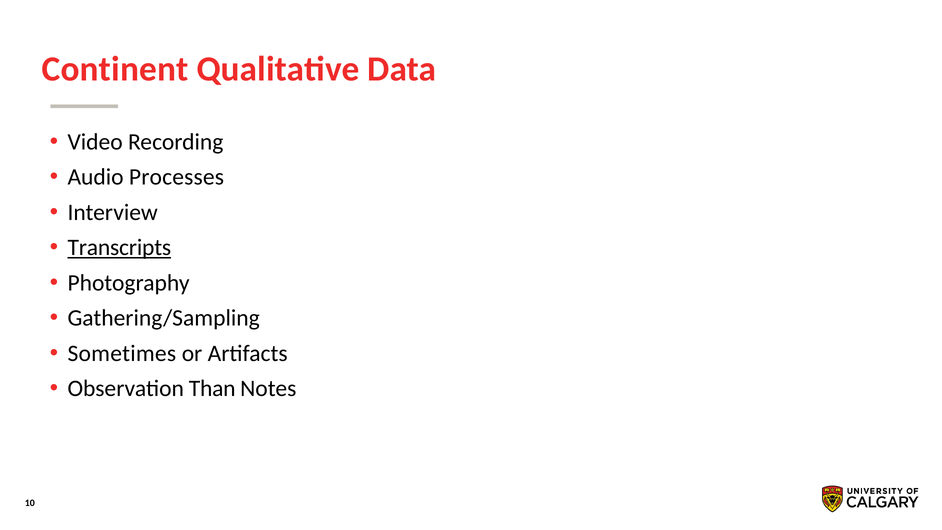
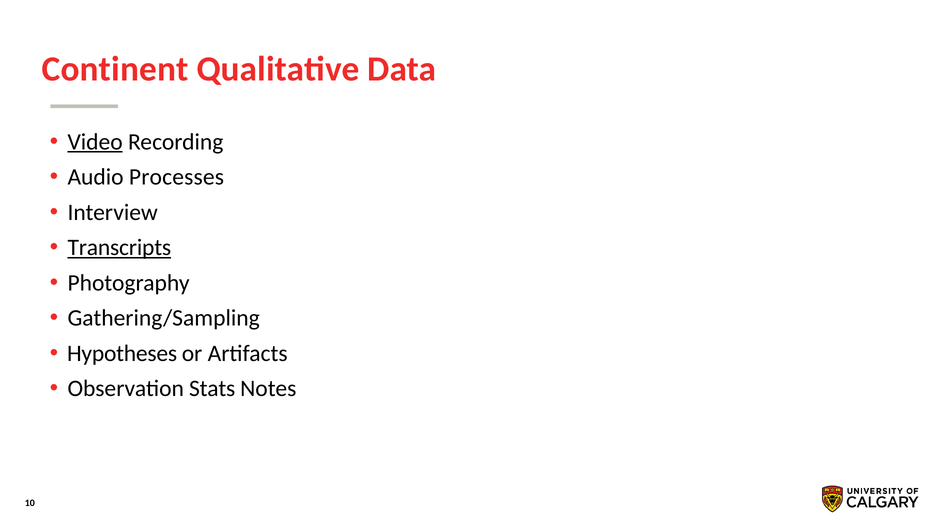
Video underline: none -> present (95, 142)
Sometimes: Sometimes -> Hypotheses (122, 353)
Than: Than -> Stats (212, 388)
